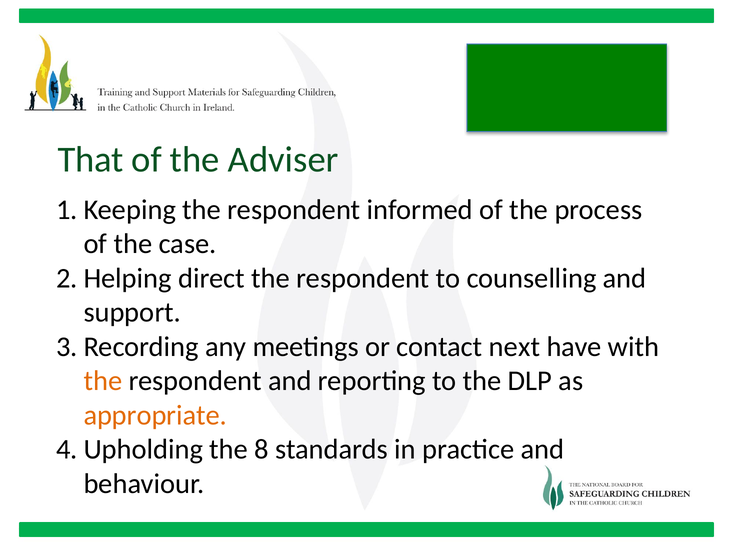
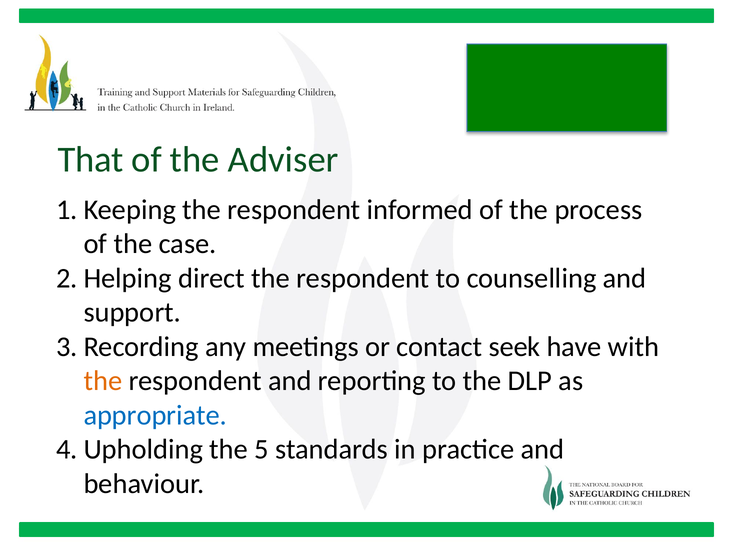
next: next -> seek (515, 347)
appropriate colour: orange -> blue (155, 415)
8: 8 -> 5 (262, 449)
